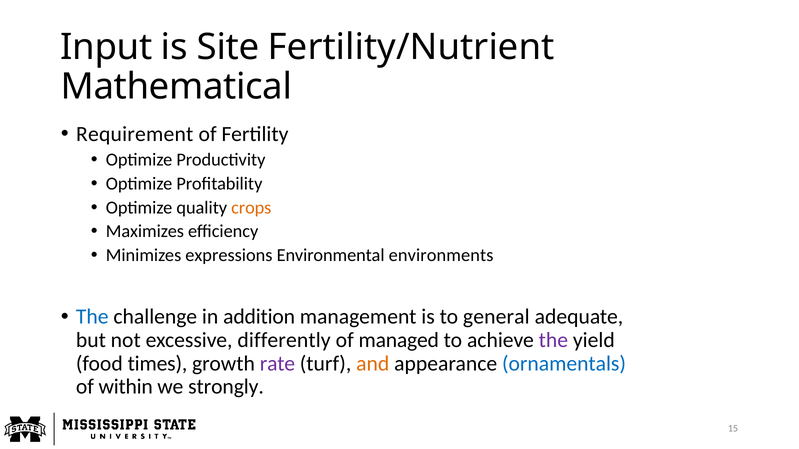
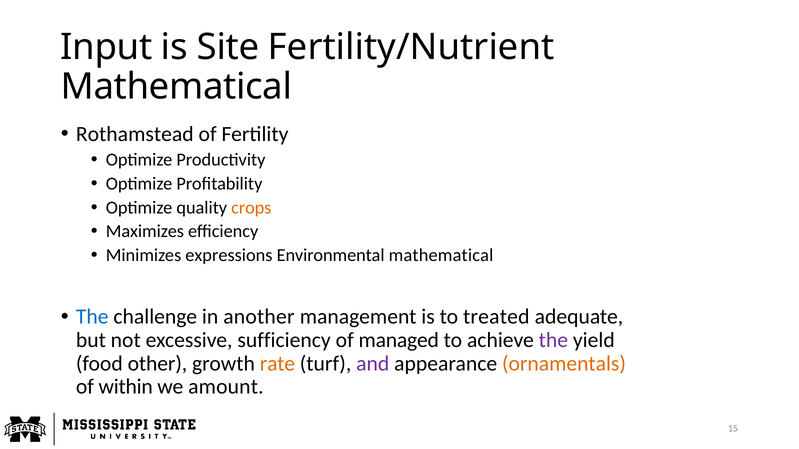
Requirement: Requirement -> Rothamstead (135, 134)
Environmental environments: environments -> mathematical (441, 256)
addition: addition -> another (259, 317)
general: general -> treated (496, 317)
differently: differently -> sufficiency (284, 341)
times: times -> other (157, 364)
rate colour: purple -> orange (277, 364)
and colour: orange -> purple (373, 364)
ornamentals colour: blue -> orange (564, 364)
strongly: strongly -> amount (226, 387)
